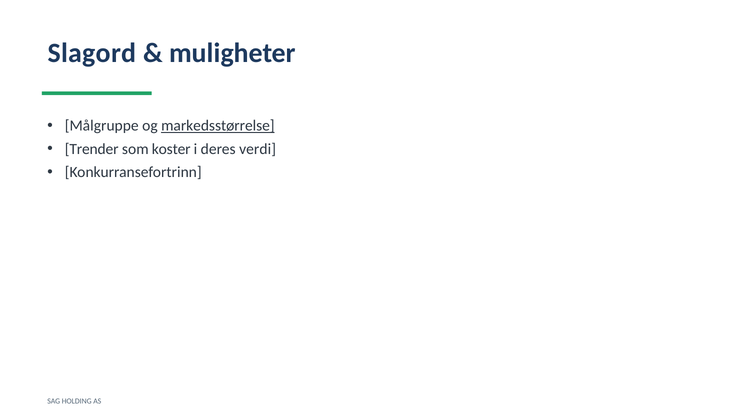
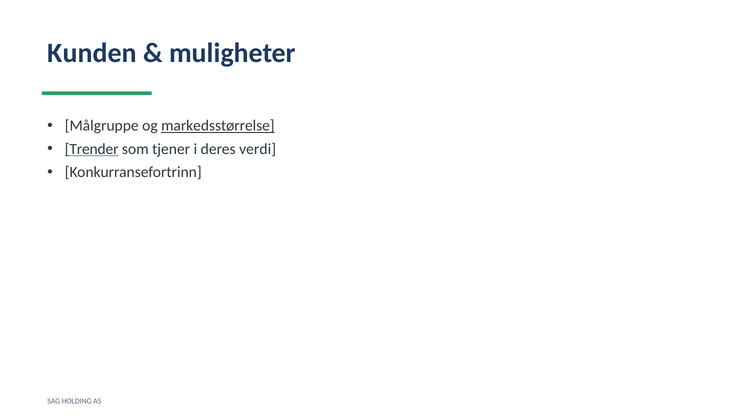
Slagord: Slagord -> Kunden (92, 53)
Trender underline: none -> present (92, 149)
koster: koster -> tjener (171, 149)
